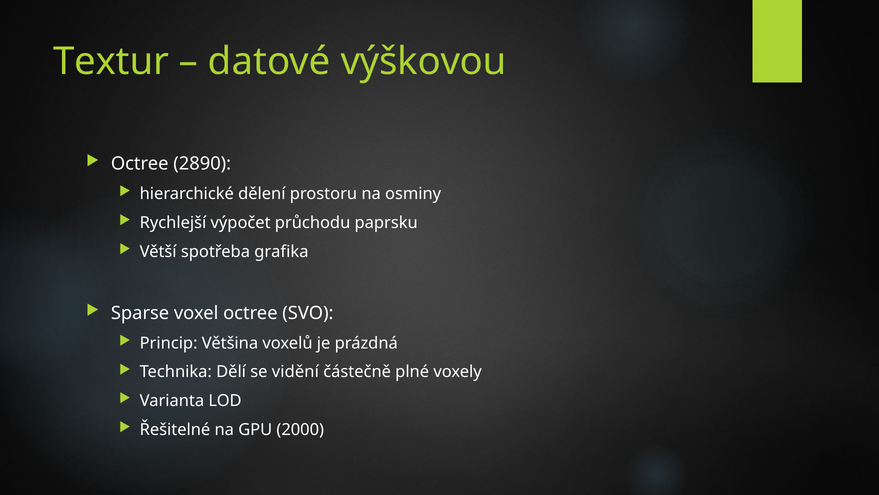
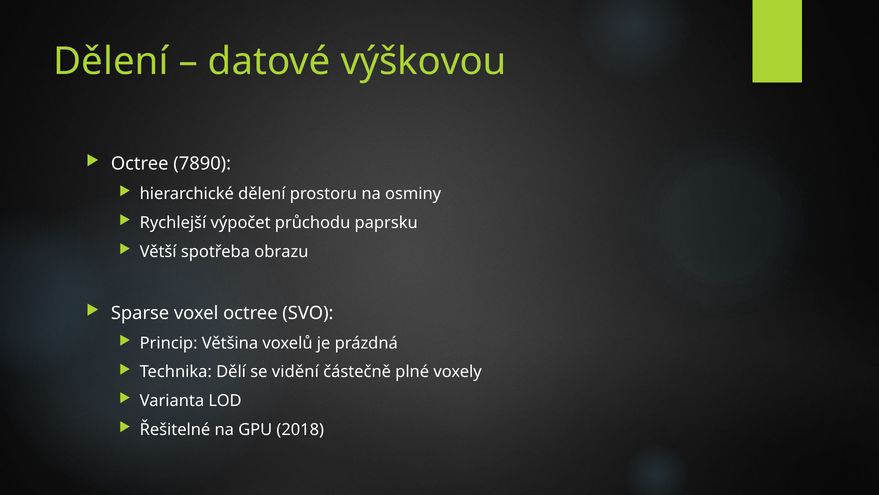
Textur: Textur -> Dělení (111, 62)
2890: 2890 -> 7890 (202, 164)
grafika: grafika -> obrazu (281, 251)
2000: 2000 -> 2018 (300, 430)
